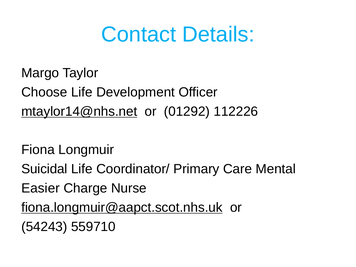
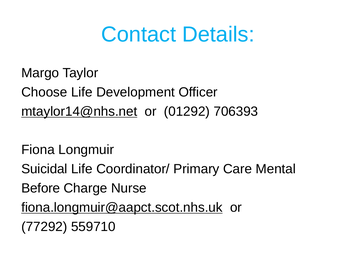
112226: 112226 -> 706393 (236, 111)
Easier: Easier -> Before (41, 188)
54243: 54243 -> 77292 (44, 227)
